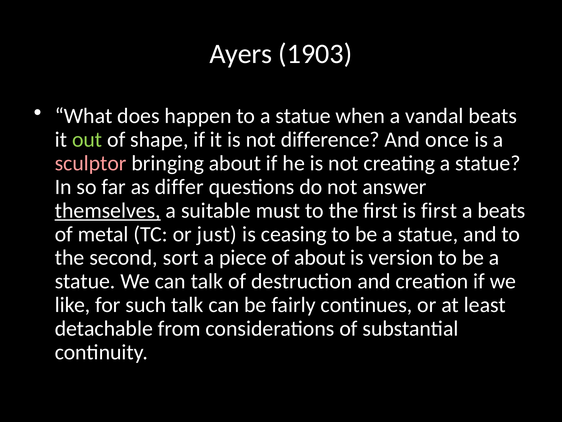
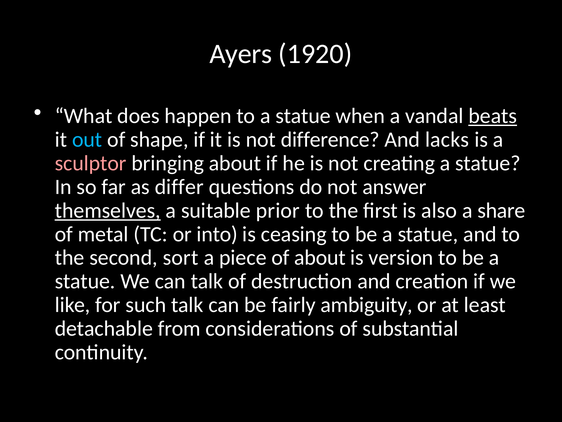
1903: 1903 -> 1920 (315, 54)
beats underline: none -> present (493, 116)
out colour: light green -> light blue (87, 139)
once: once -> lacks (447, 139)
must: must -> prior (278, 210)
is first: first -> also (439, 210)
a beats: beats -> share (501, 210)
just: just -> into (217, 234)
continues: continues -> ambiguity (367, 305)
